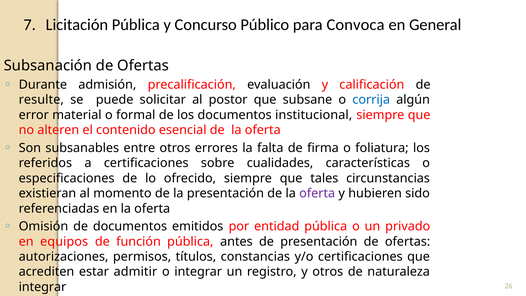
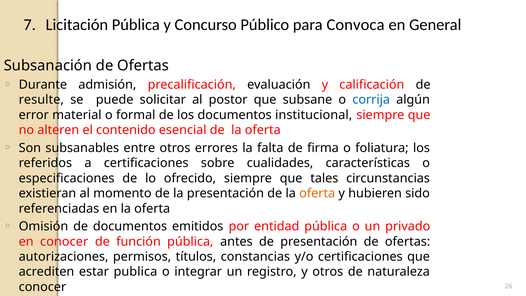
oferta colour: purple -> orange (317, 193)
en equipos: equipos -> conocer (64, 241)
admitir: admitir -> publica (135, 272)
integrar: integrar -> conocer (42, 287)
